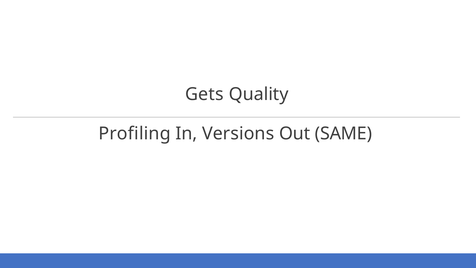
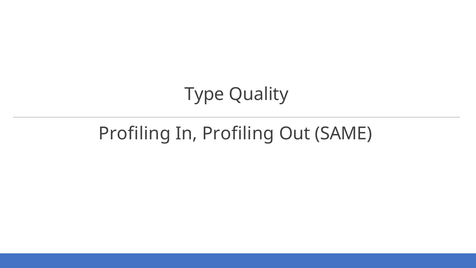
Gets: Gets -> Type (204, 94)
In Versions: Versions -> Profiling (238, 134)
